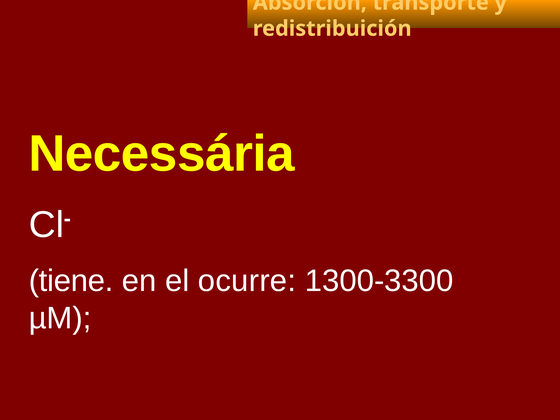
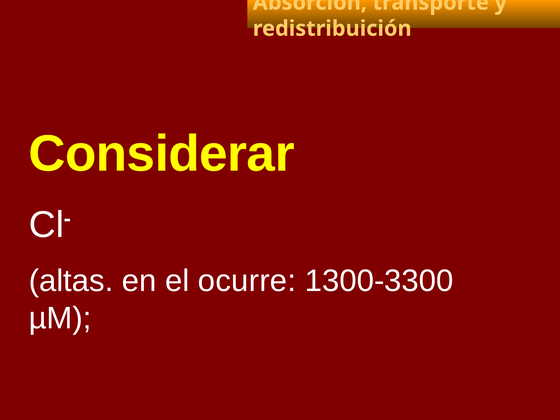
Necessária: Necessária -> Considerar (162, 154)
tiene: tiene -> altas (71, 281)
